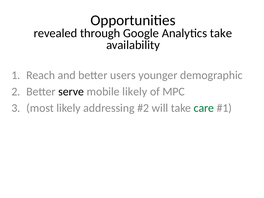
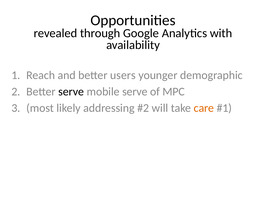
Analytics take: take -> with (221, 33)
mobile likely: likely -> serve (135, 92)
care colour: green -> orange (204, 108)
